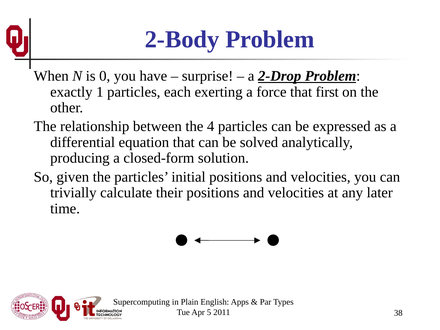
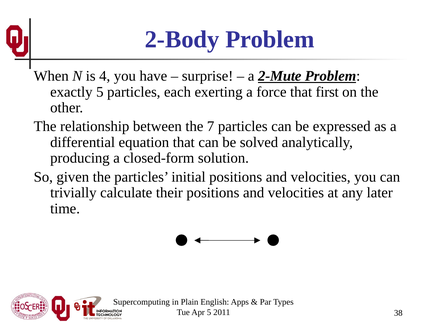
0: 0 -> 4 (105, 76)
2-Drop: 2-Drop -> 2-Mute (280, 76)
exactly 1: 1 -> 5 (100, 92)
4: 4 -> 7 (211, 126)
